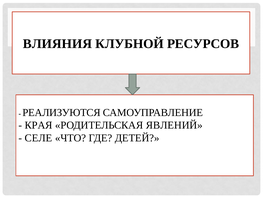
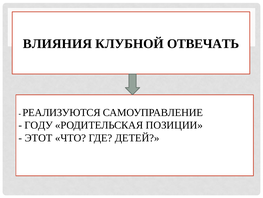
РЕСУРСОВ: РЕСУРСОВ -> ОТВЕЧАТЬ (203, 44)
КРАЯ: КРАЯ -> ГОДУ (39, 125)
ЯВЛЕНИЙ: ЯВЛЕНИЙ -> ПОЗИЦИИ (174, 125)
СЕЛЕ: СЕЛЕ -> ЭТОТ (39, 138)
